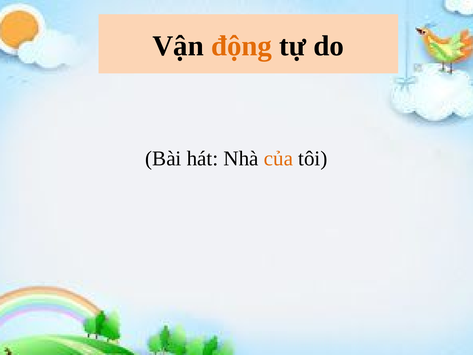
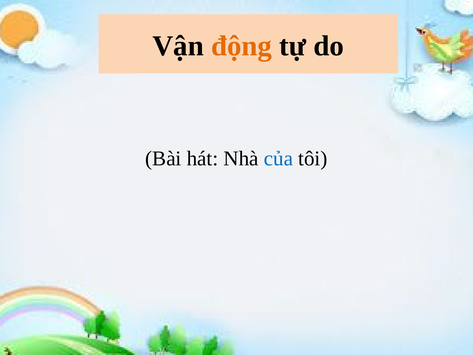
của colour: orange -> blue (278, 158)
